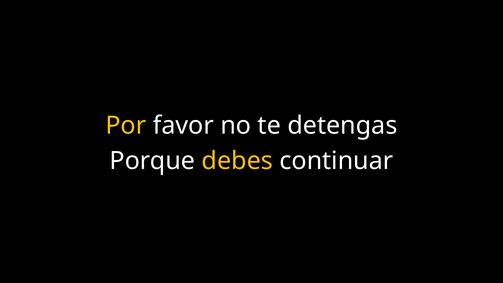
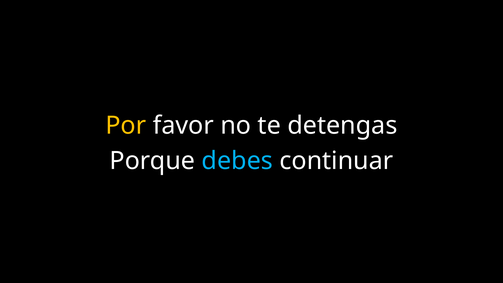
debes colour: yellow -> light blue (237, 161)
